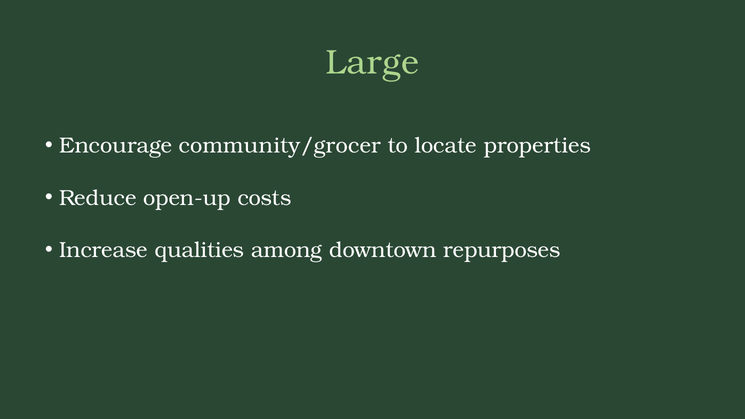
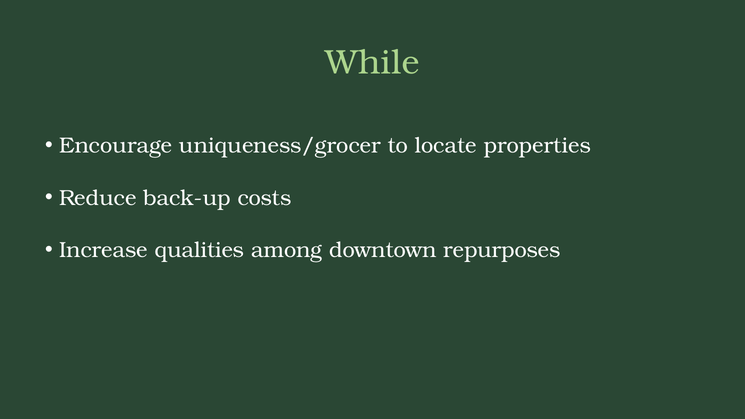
Large: Large -> While (372, 63)
community/grocer: community/grocer -> uniqueness/grocer (280, 146)
open-up: open-up -> back-up (187, 198)
